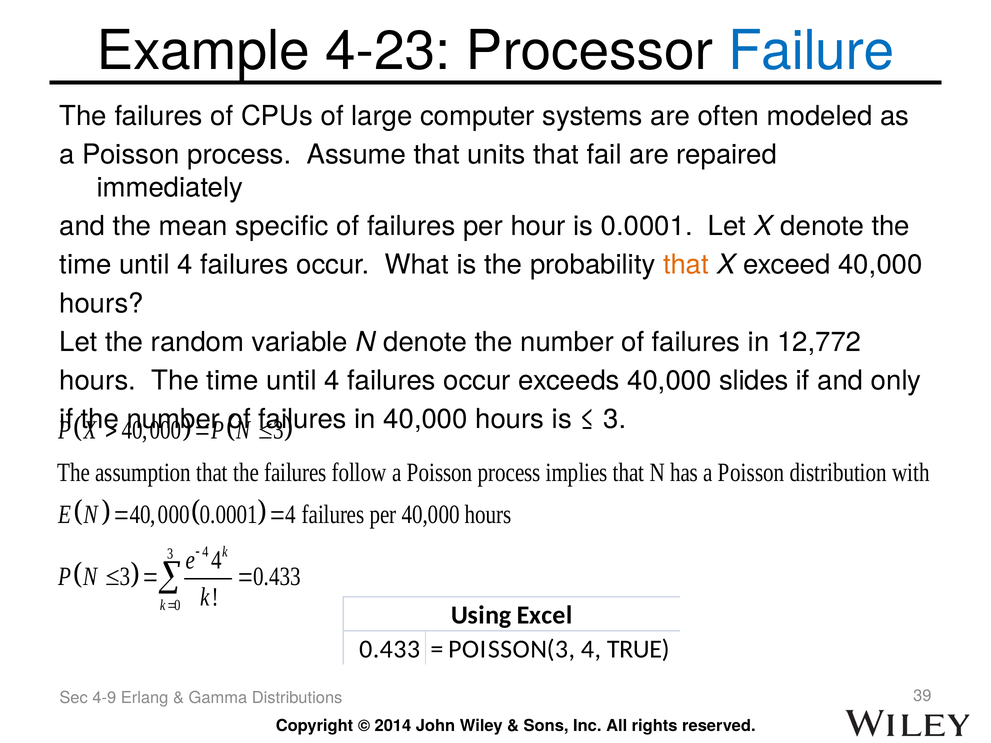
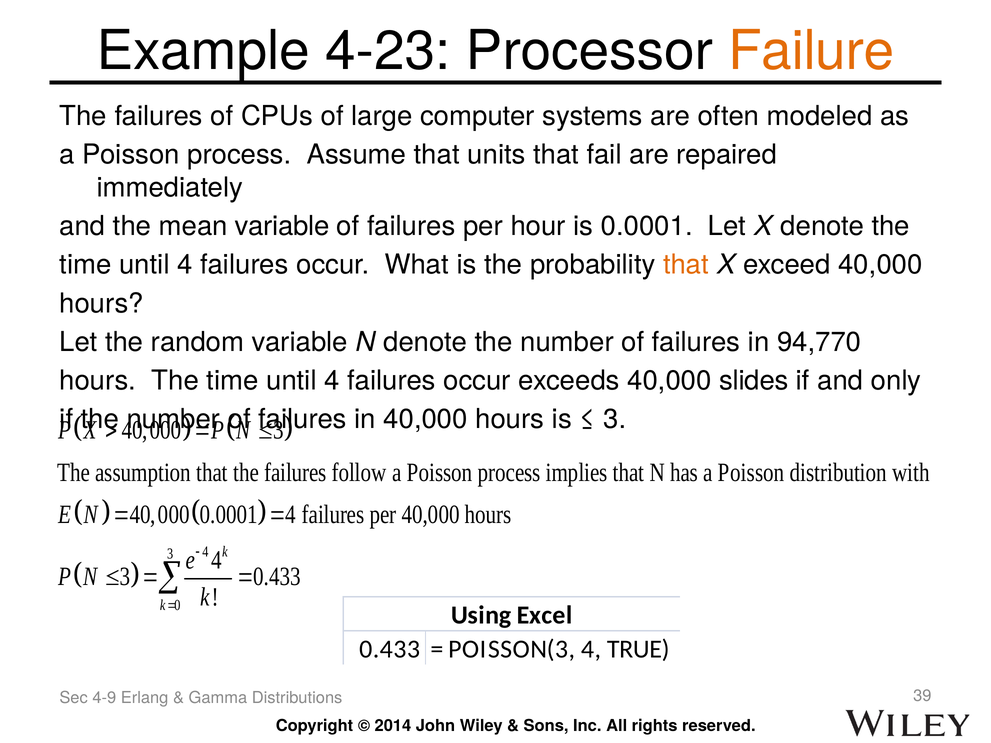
Failure colour: blue -> orange (811, 51)
mean specific: specific -> variable (282, 226)
12,772: 12,772 -> 94,770 (819, 342)
